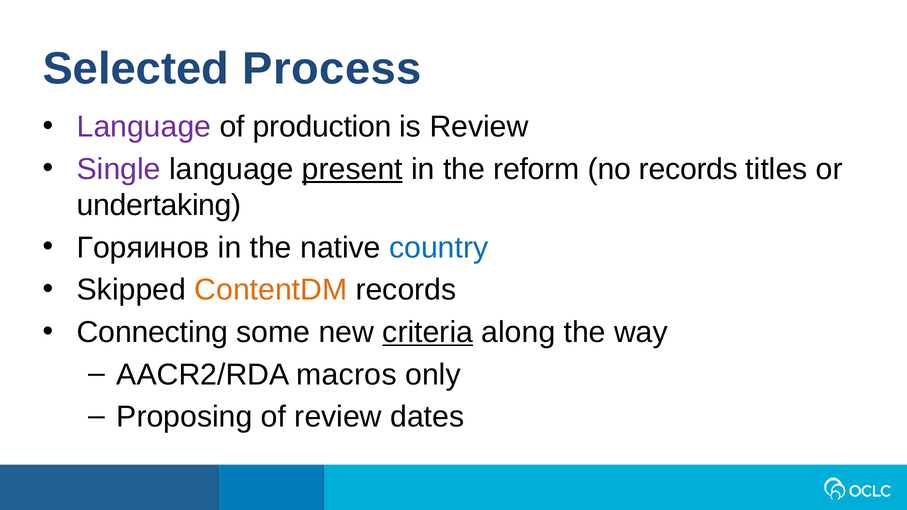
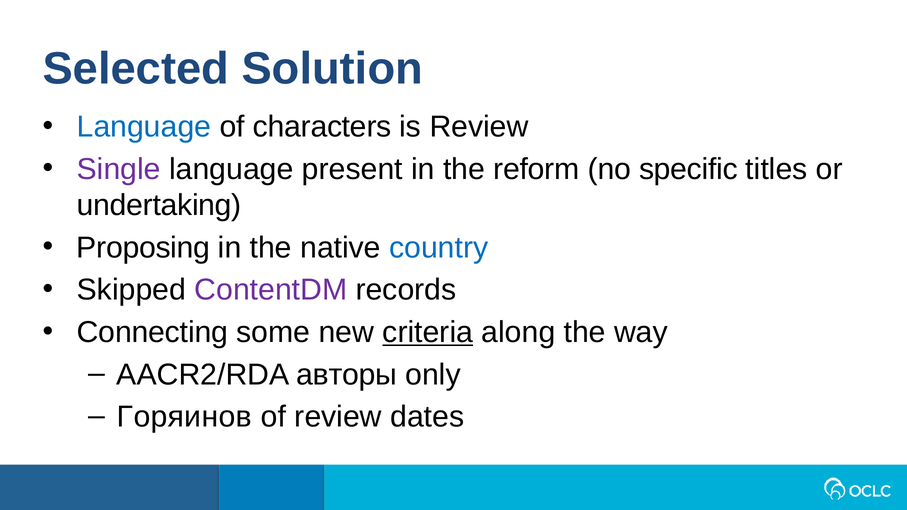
Process: Process -> Solution (332, 69)
Language colour: purple -> blue (144, 127)
production: production -> characters (322, 127)
present underline: present -> none (352, 169)
no records: records -> specific (688, 169)
Горяинов: Горяинов -> Proposing (143, 248)
ContentDM colour: orange -> purple (271, 290)
macros: macros -> авторы (347, 375)
Proposing: Proposing -> Горяинов (184, 417)
